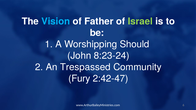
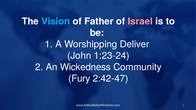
Israel colour: light green -> pink (140, 21)
Should: Should -> Deliver (135, 44)
8:23-24: 8:23-24 -> 1:23-24 (112, 56)
Trespassed: Trespassed -> Wickedness (85, 67)
